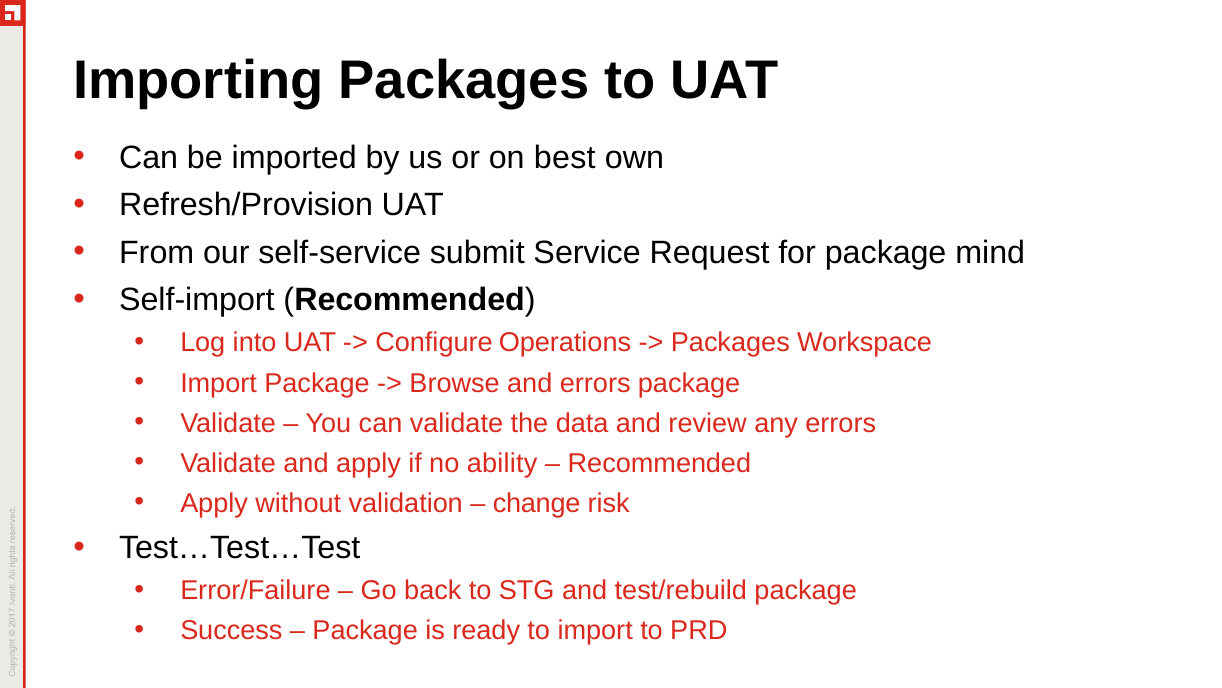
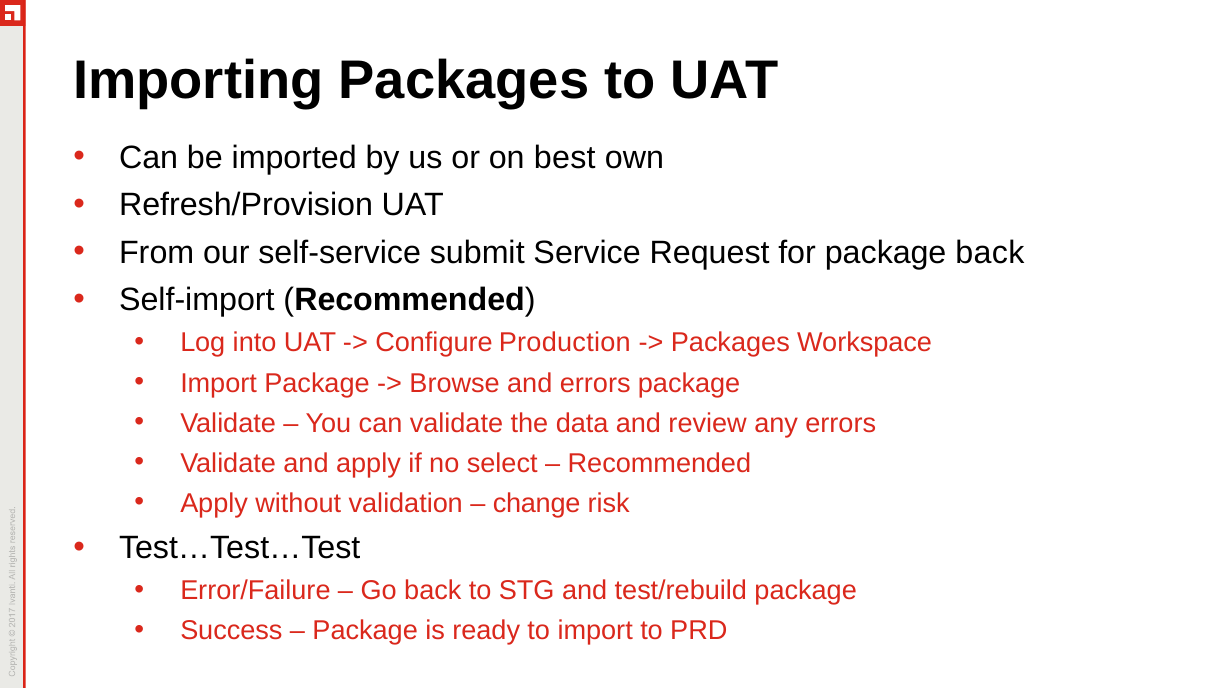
package mind: mind -> back (990, 253)
Operations: Operations -> Production (565, 343)
ability: ability -> select (502, 463)
